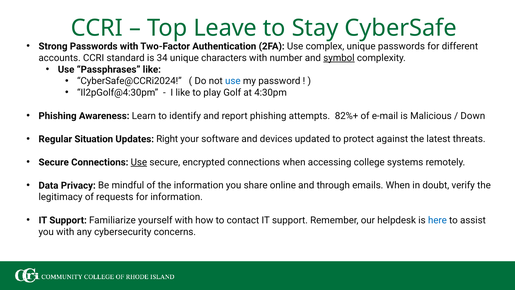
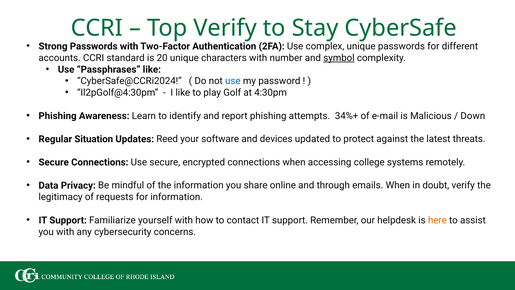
Top Leave: Leave -> Verify (225, 28)
34: 34 -> 20 (162, 58)
82%+: 82%+ -> 34%+ (347, 116)
Right: Right -> Reed (167, 139)
Use underline: present -> none (139, 162)
here colour: blue -> orange (437, 220)
